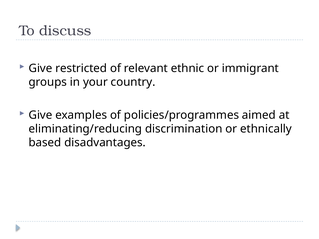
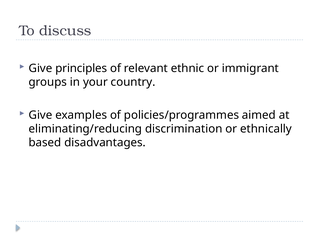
restricted: restricted -> principles (81, 68)
